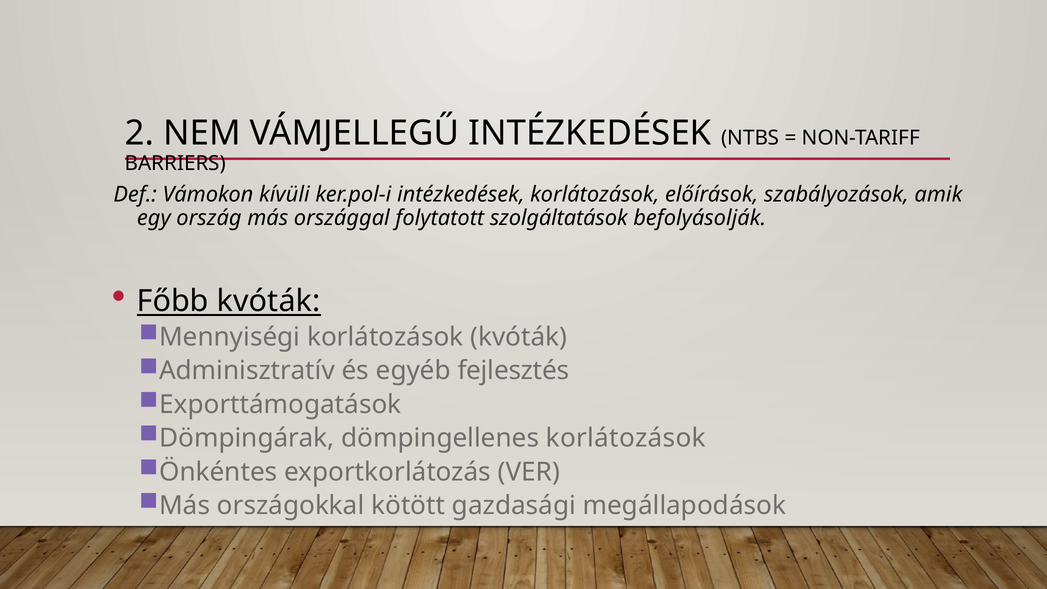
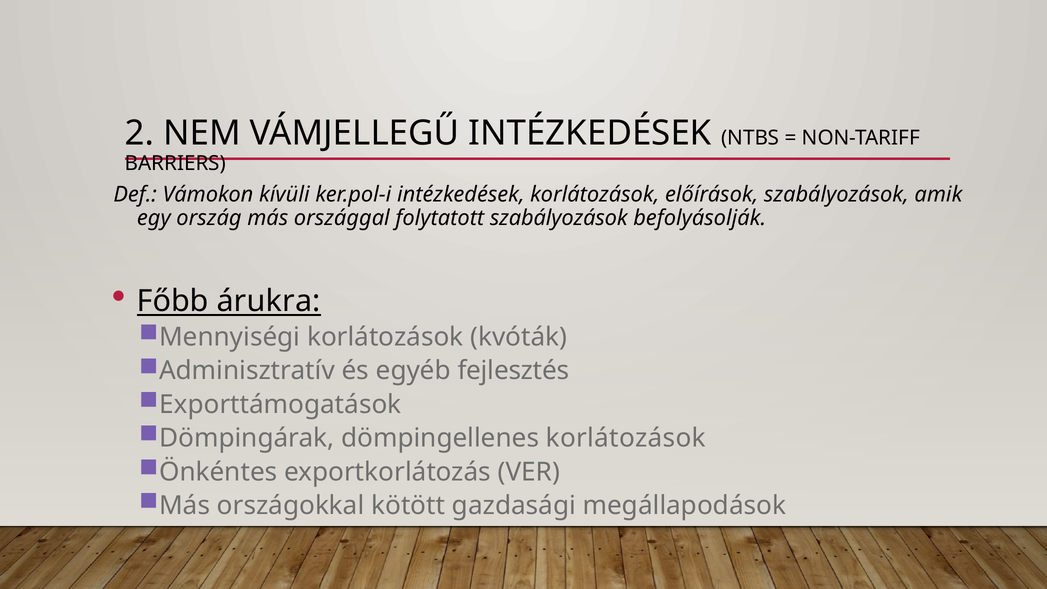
folytatott szolgáltatások: szolgáltatások -> szabályozások (559, 218)
Főbb kvóták: kvóták -> árukra (269, 301)
